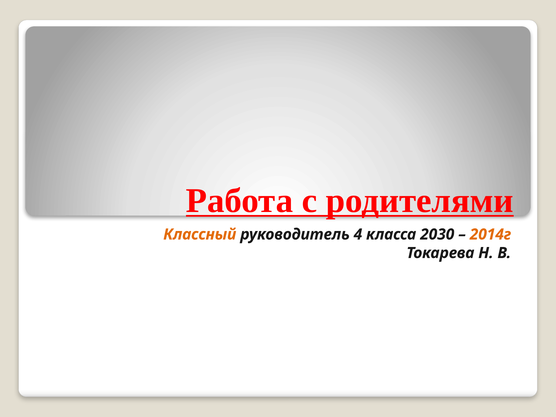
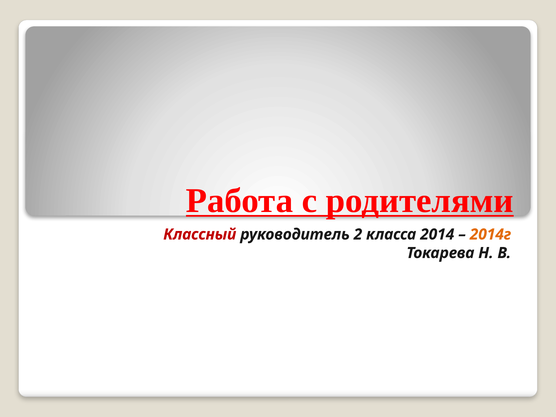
Классный colour: orange -> red (200, 234)
4: 4 -> 2 (358, 234)
2030: 2030 -> 2014 (437, 234)
